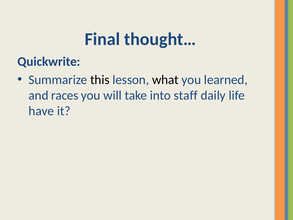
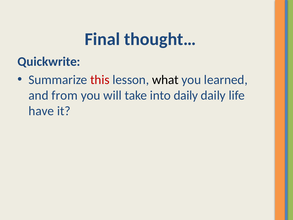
this colour: black -> red (100, 80)
races: races -> from (65, 95)
into staff: staff -> daily (186, 95)
